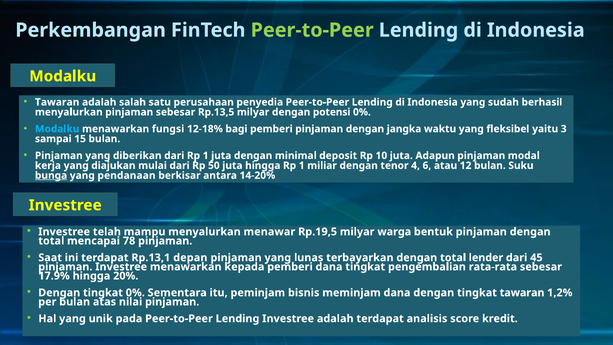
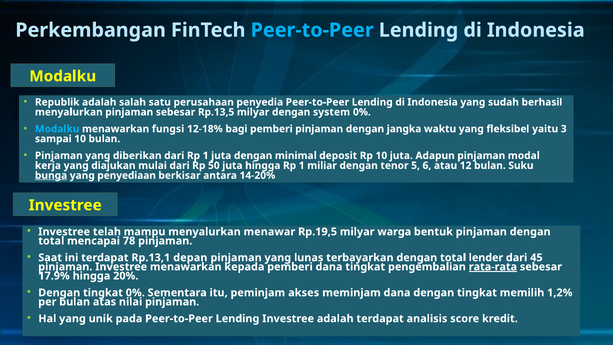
Peer-to-Peer colour: light green -> light blue (312, 30)
Tawaran: Tawaran -> Republik (57, 102)
potensi: potensi -> system (332, 112)
sampai 15: 15 -> 10 (80, 139)
4: 4 -> 5 (416, 165)
pendanaan: pendanaan -> penyediaan (127, 175)
rata-rata underline: none -> present (493, 267)
bisnis: bisnis -> akses (304, 293)
tingkat tawaran: tawaran -> memilih (522, 293)
